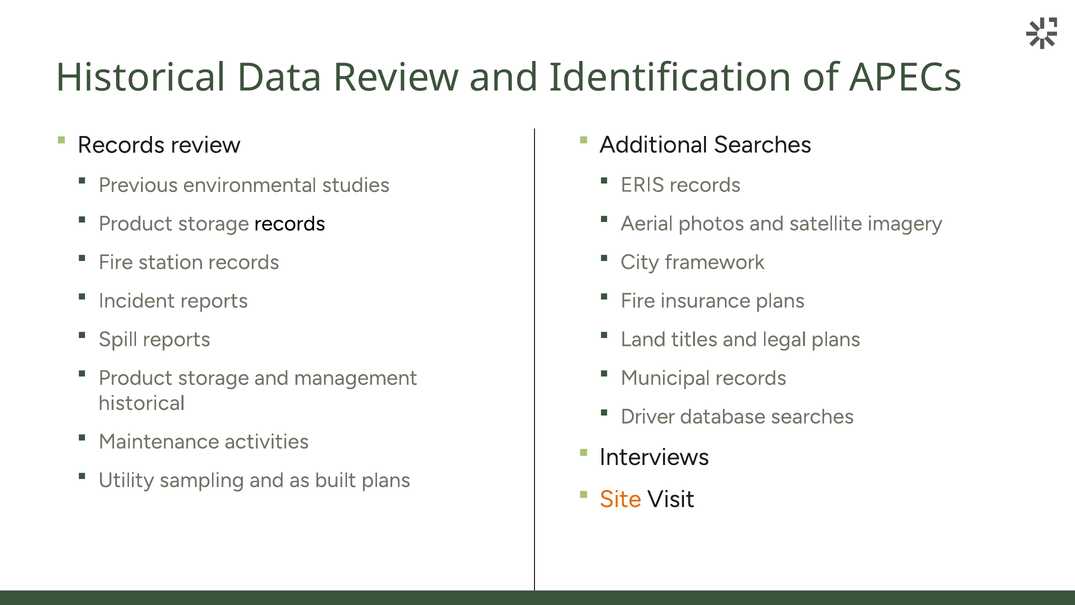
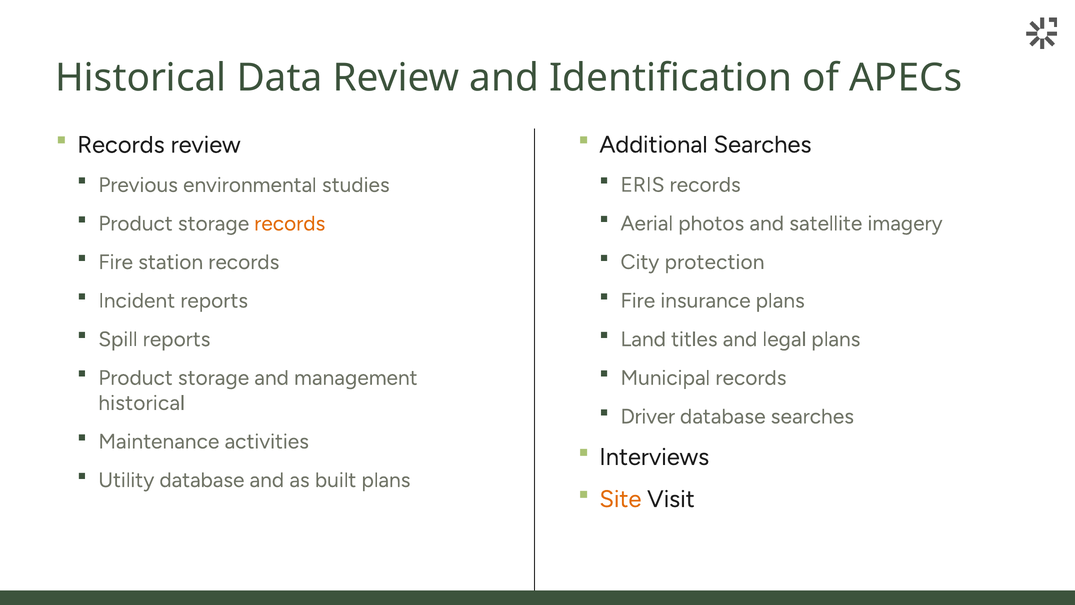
records colour: black -> orange (290, 223)
framework: framework -> protection (715, 262)
Utility sampling: sampling -> database (202, 480)
